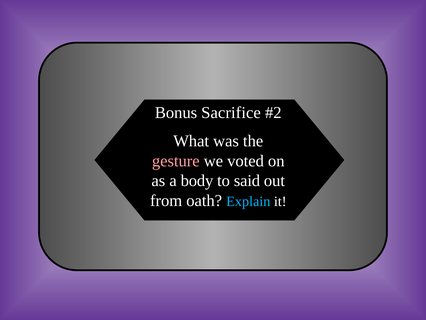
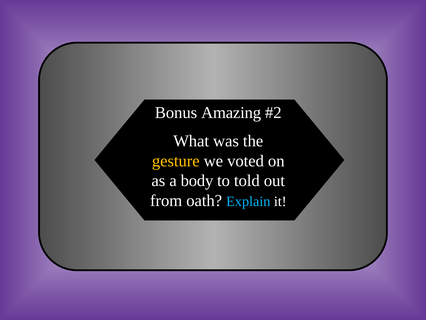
Sacrifice: Sacrifice -> Amazing (231, 113)
gesture colour: pink -> yellow (176, 161)
said: said -> told (247, 181)
